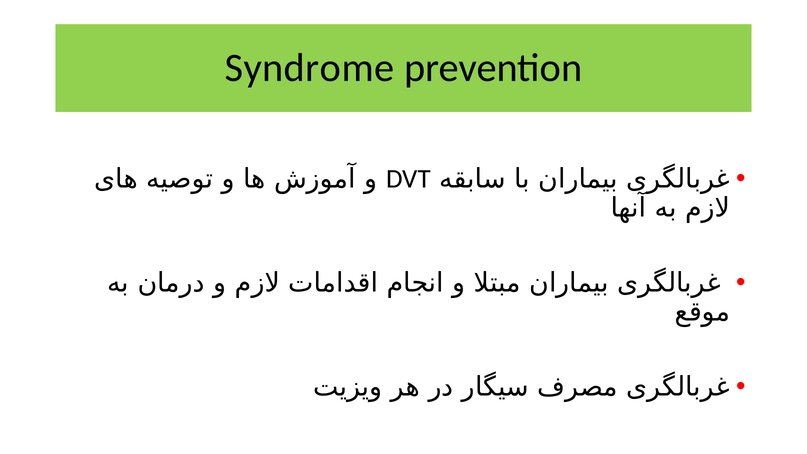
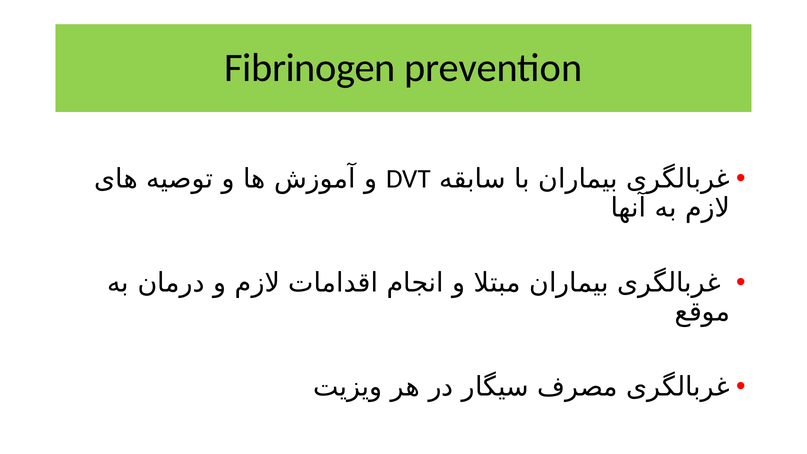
Syndrome: Syndrome -> Fibrinogen (310, 68)
